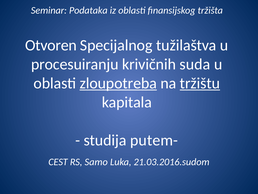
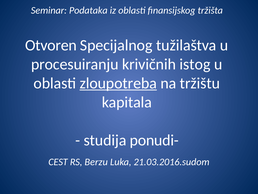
suda: suda -> istog (195, 64)
tržištu underline: present -> none (200, 83)
putem-: putem- -> ponudi- (154, 140)
Samo: Samo -> Berzu (96, 162)
